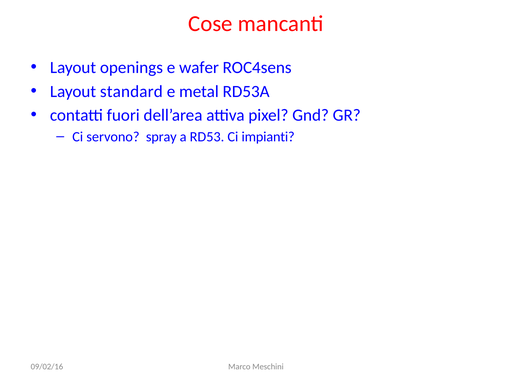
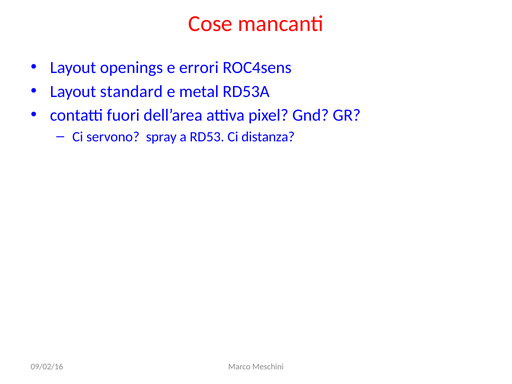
wafer: wafer -> errori (199, 68)
impianti: impianti -> distanza (268, 137)
